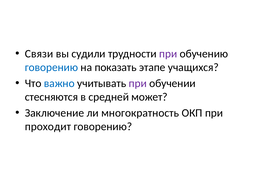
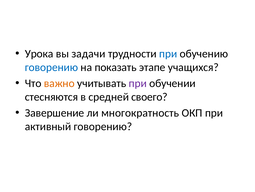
Связи: Связи -> Урока (39, 53)
судили: судили -> задачи (88, 53)
при colour: purple -> blue (168, 53)
важно colour: blue -> orange (59, 83)
может: может -> своего (149, 97)
Заключение: Заключение -> Завершение (55, 112)
проходит: проходит -> активный (48, 126)
